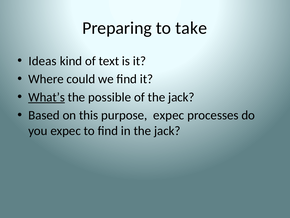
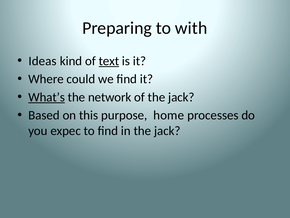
take: take -> with (191, 28)
text underline: none -> present (109, 61)
possible: possible -> network (110, 97)
purpose expec: expec -> home (169, 115)
